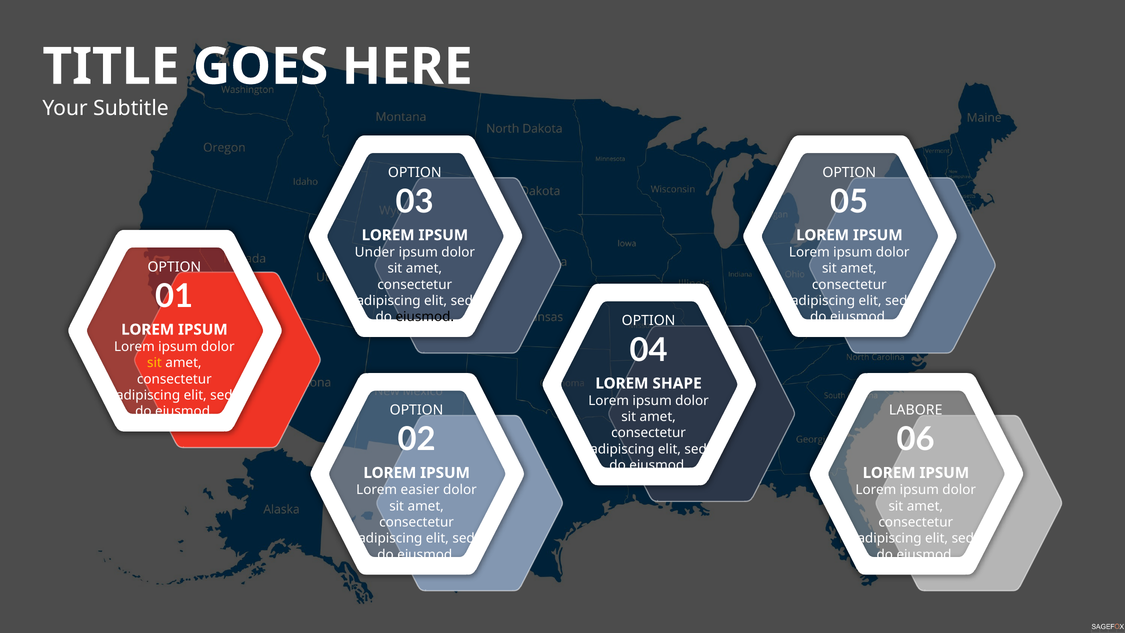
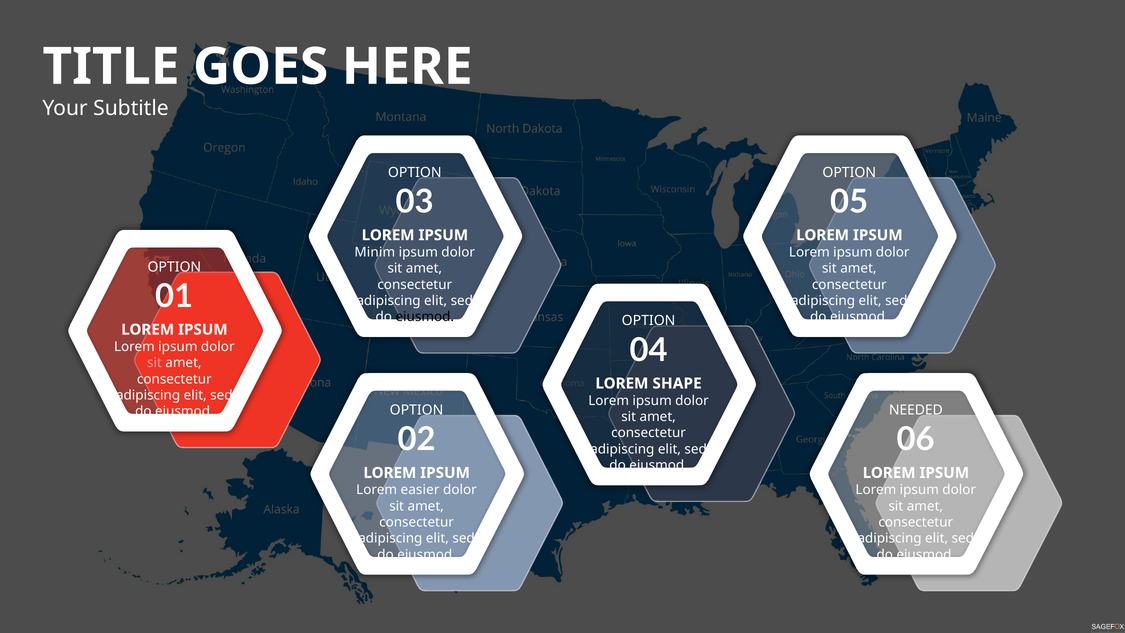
Under: Under -> Minim (375, 252)
sit colour: yellow -> pink (154, 363)
LABORE: LABORE -> NEEDED (916, 410)
